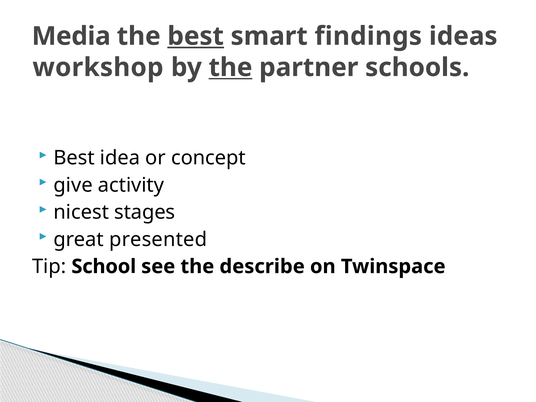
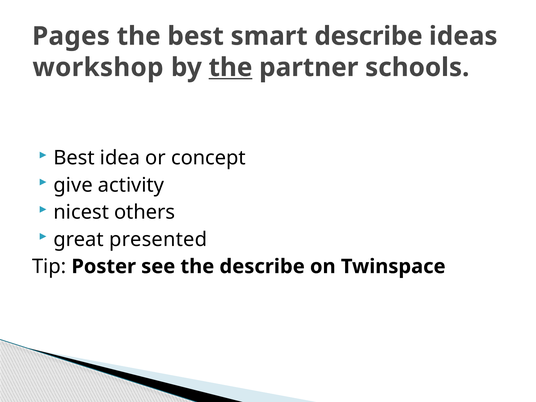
Media: Media -> Pages (71, 36)
best underline: present -> none (196, 36)
smart findings: findings -> describe (369, 36)
stages: stages -> others (145, 212)
School: School -> Poster (104, 266)
